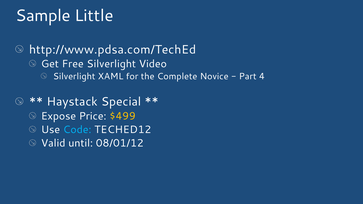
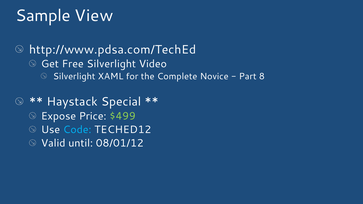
Little: Little -> View (94, 16)
4: 4 -> 8 (262, 76)
$499 colour: yellow -> light green (122, 116)
